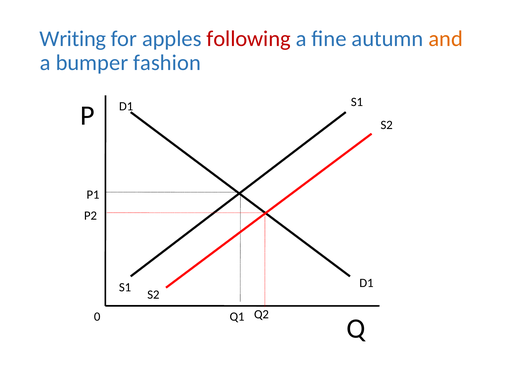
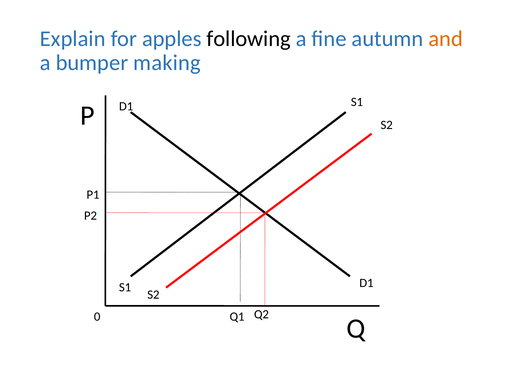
Writing: Writing -> Explain (73, 39)
following colour: red -> black (249, 39)
fashion: fashion -> making (167, 63)
